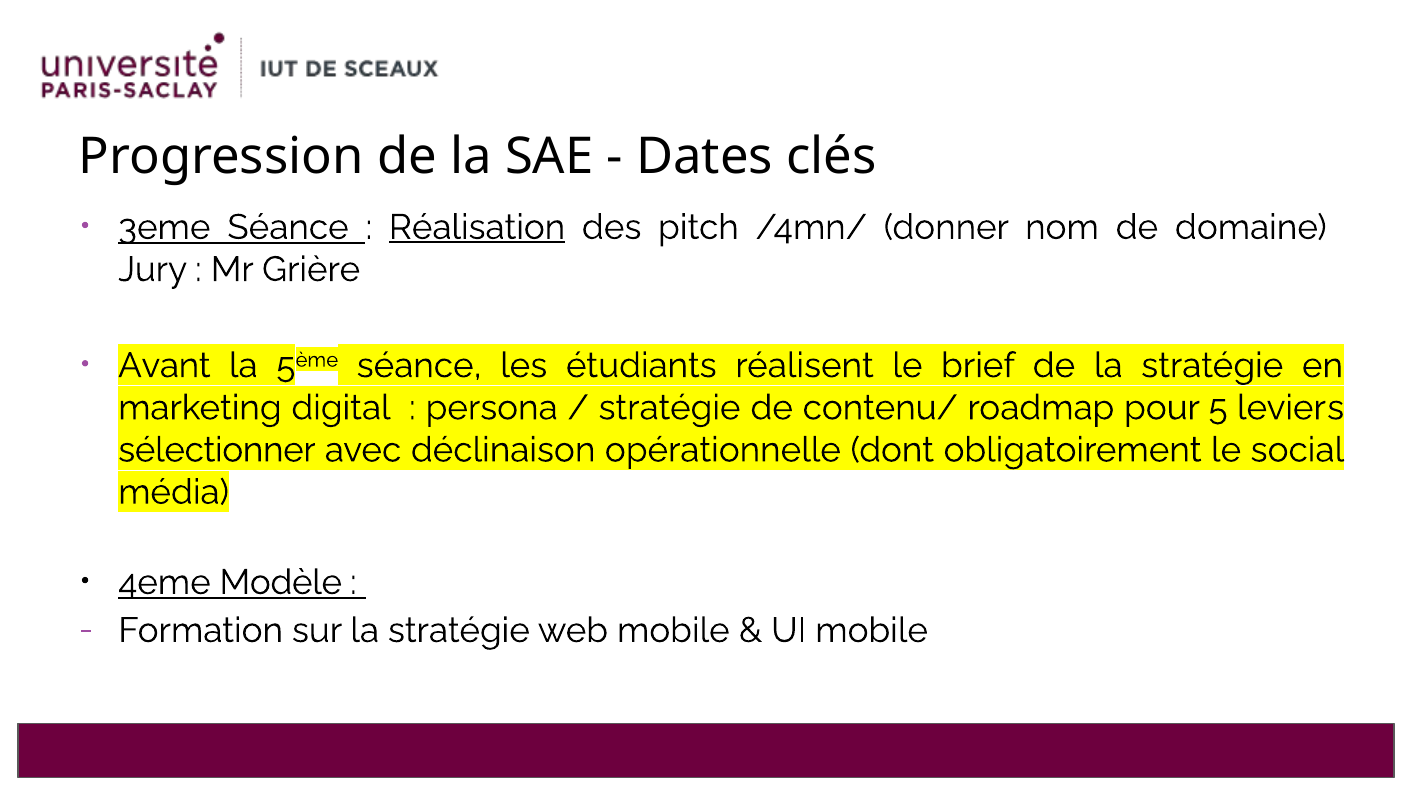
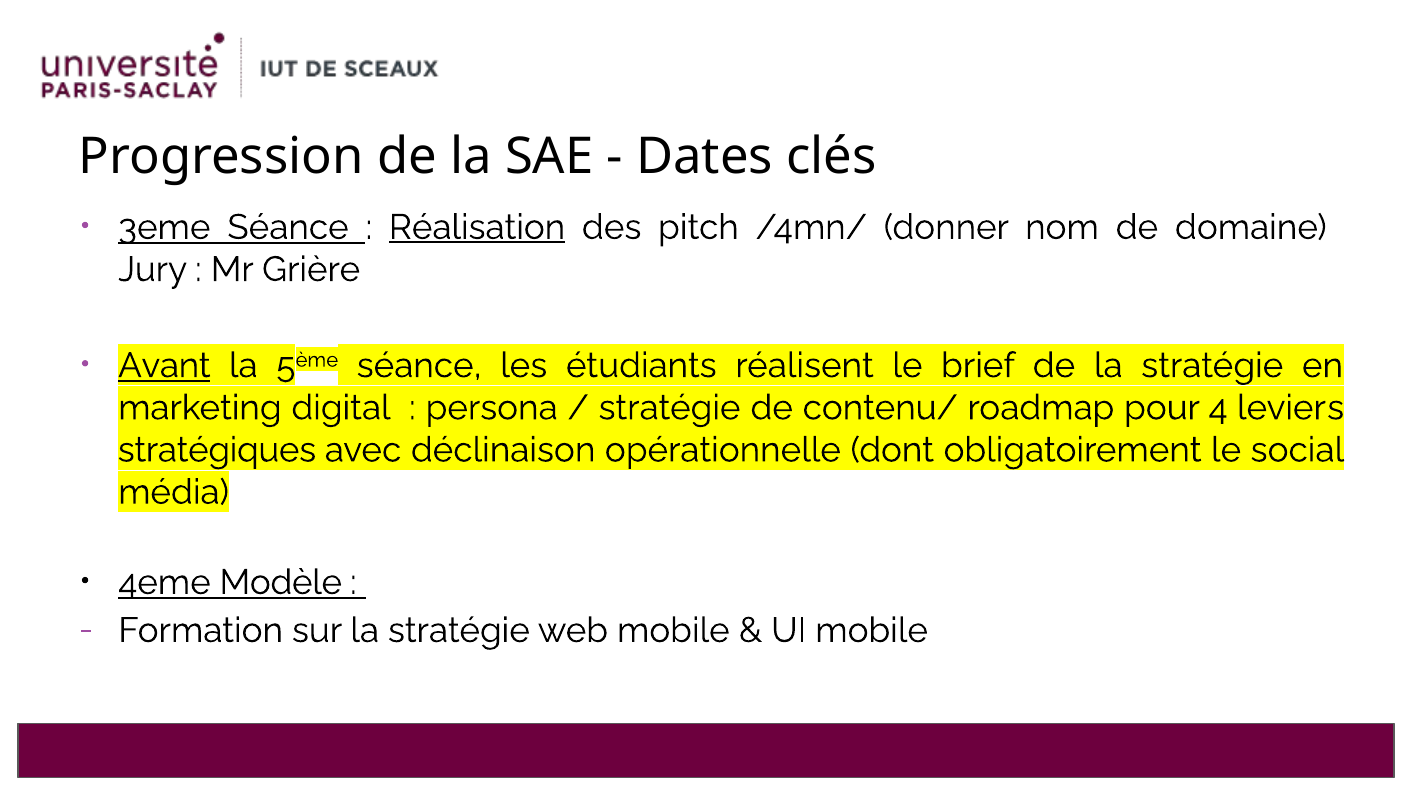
Avant underline: none -> present (164, 365)
5: 5 -> 4 (1218, 408)
sélectionner: sélectionner -> stratégiques (217, 450)
